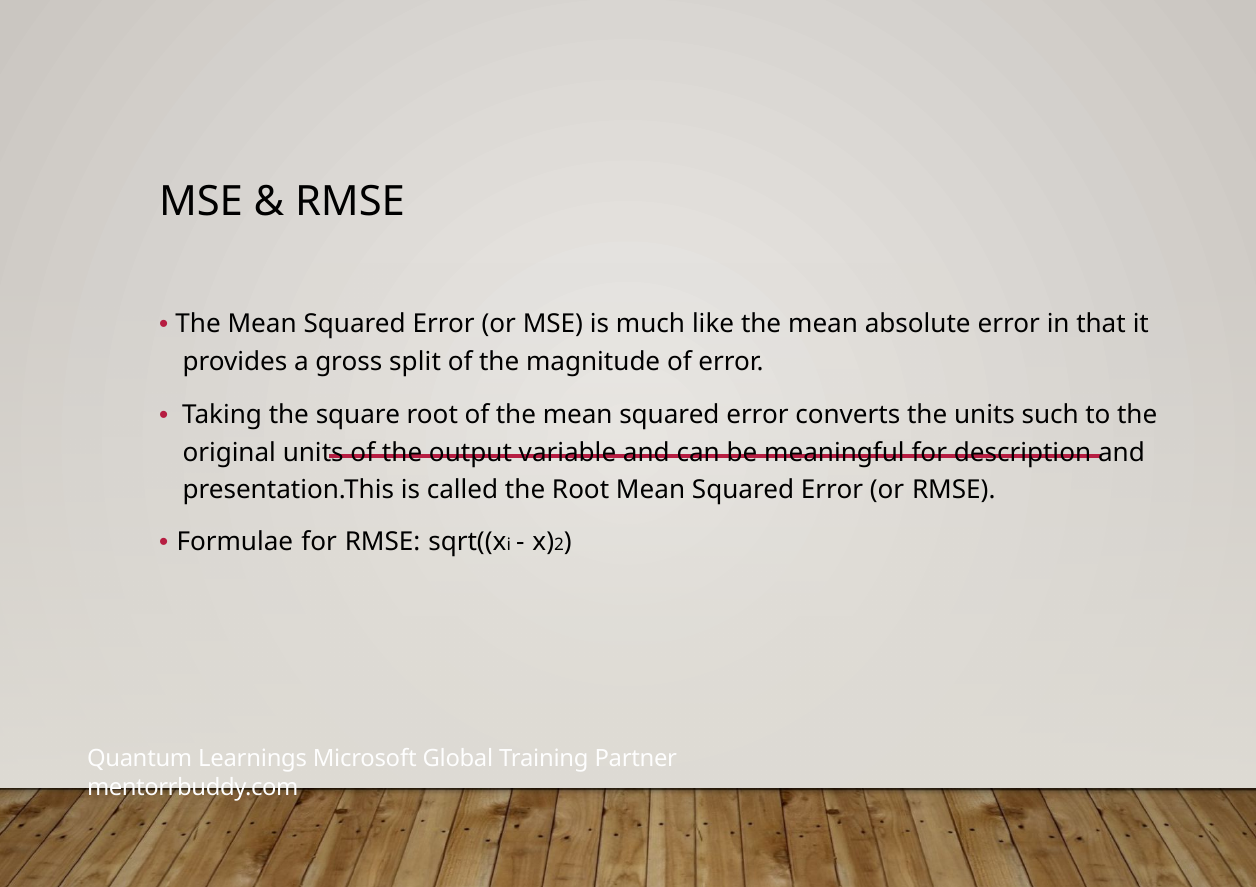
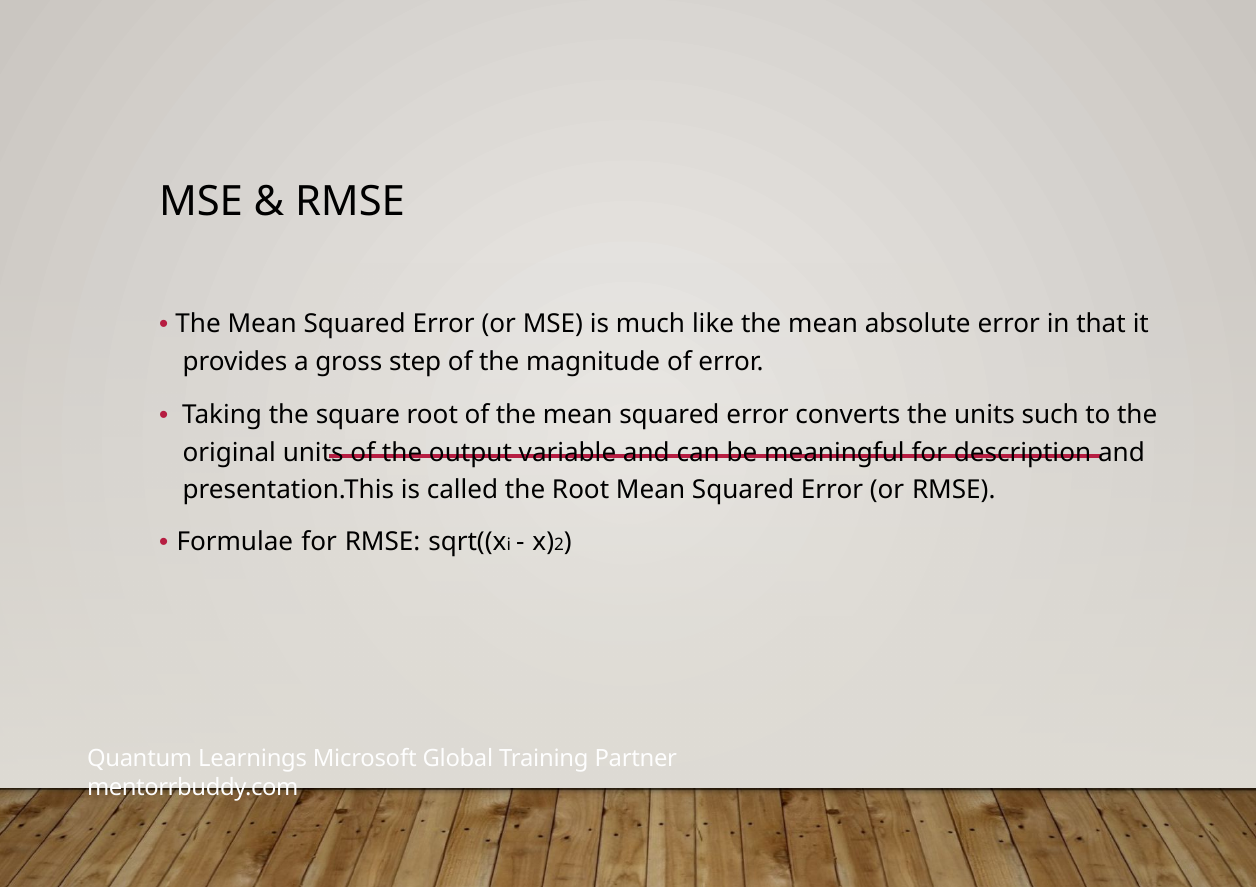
split: split -> step (415, 362)
